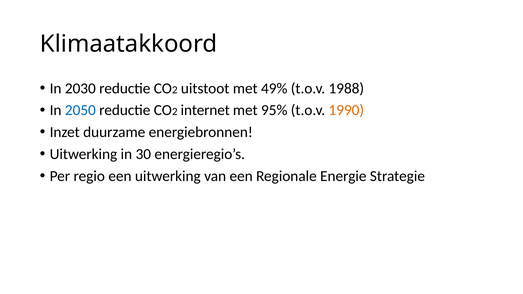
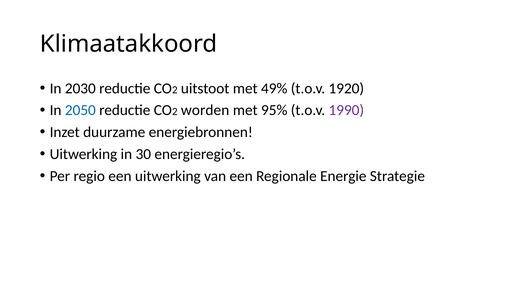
1988: 1988 -> 1920 (346, 88)
internet: internet -> worden (205, 110)
1990 colour: orange -> purple (346, 110)
